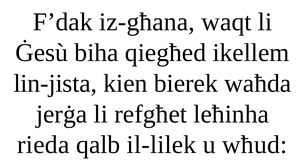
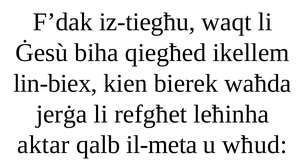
iz-għana: iz-għana -> iz-tiegħu (147, 22)
lin-jista: lin-jista -> lin-biex (55, 83)
rieda: rieda -> aktar (43, 145)
il-lilek: il-lilek -> il-meta (162, 145)
